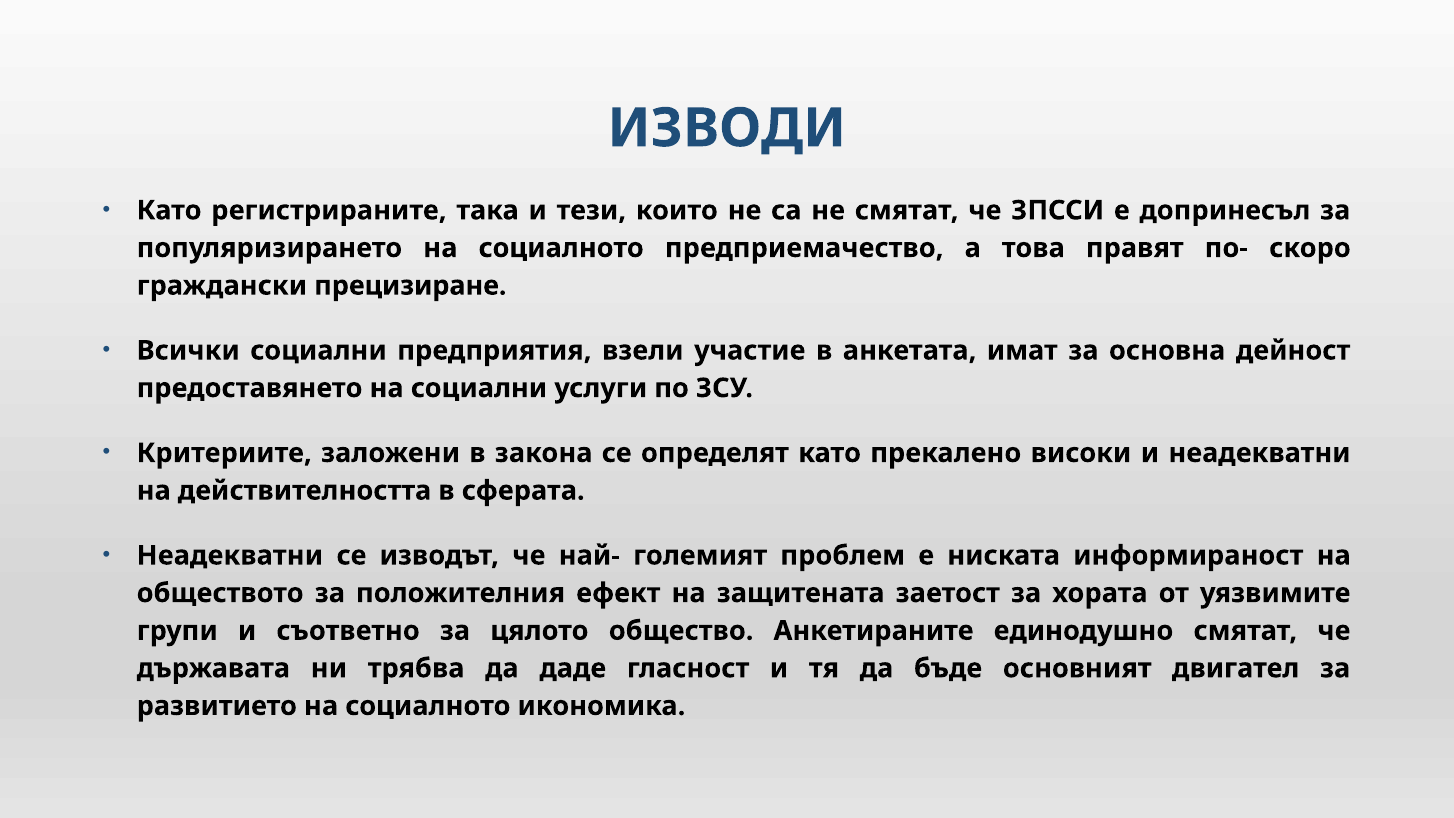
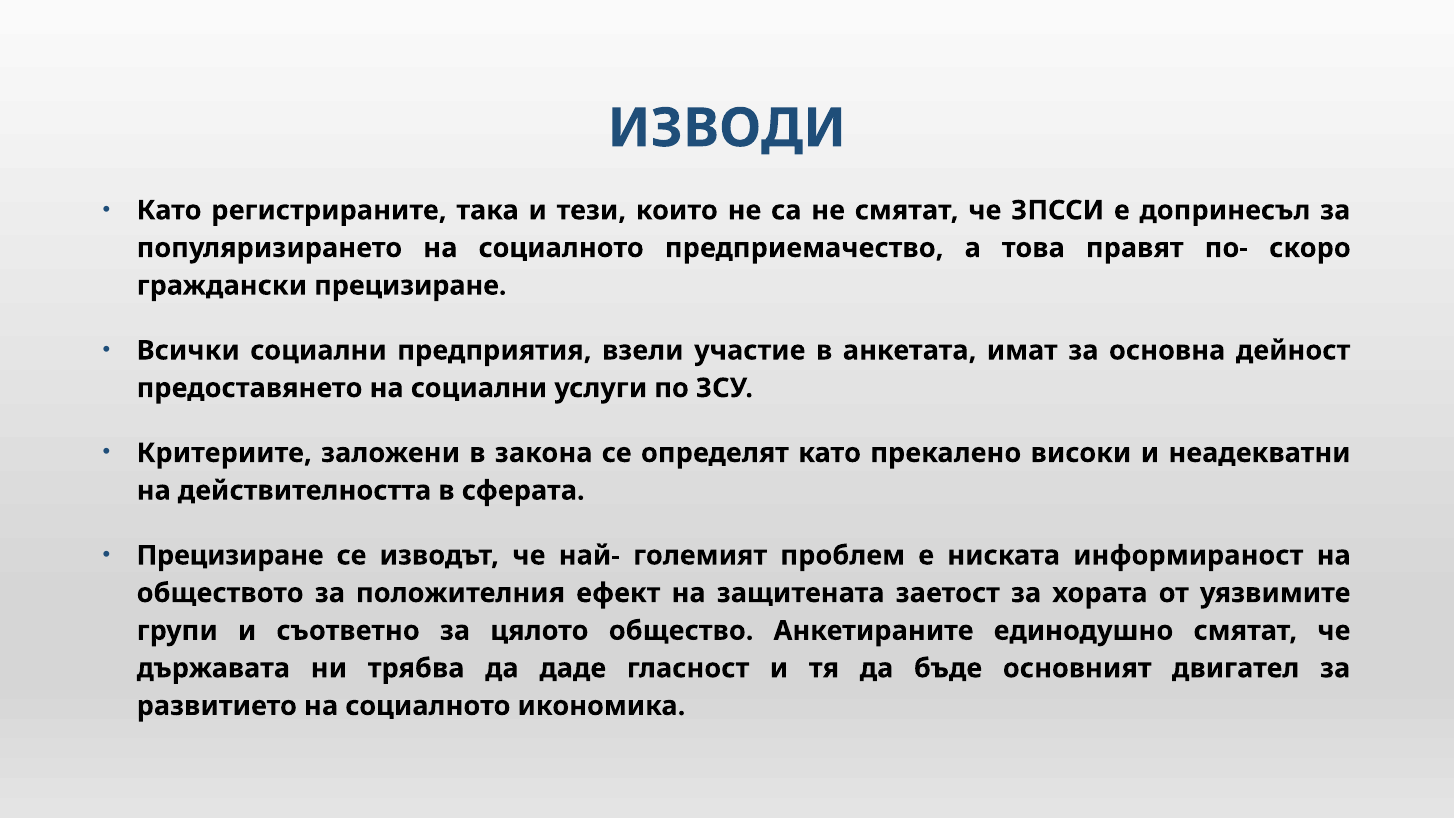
Неадекватни: Неадекватни -> Прецизиране (230, 556)
